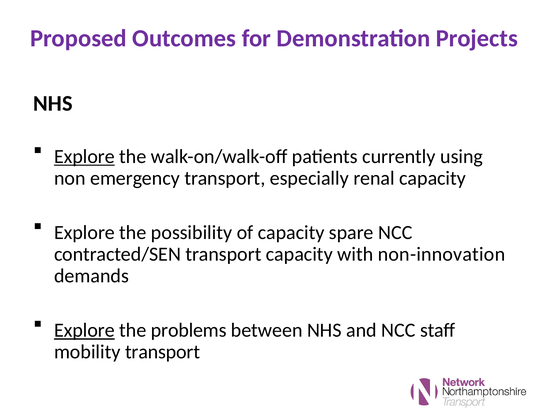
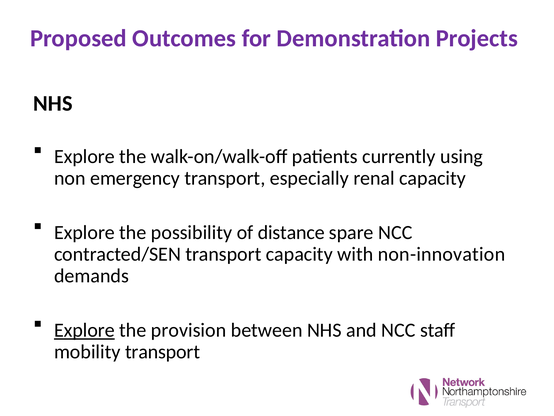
Explore underline: present -> none (84, 156)
of capacity: capacity -> distance (291, 232)
problems: problems -> provision (189, 330)
